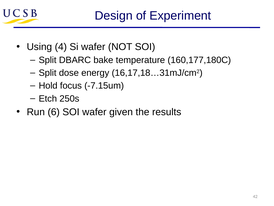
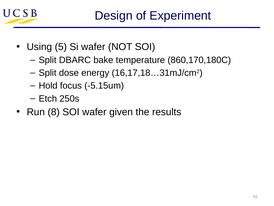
4: 4 -> 5 (61, 47)
160,177,180C: 160,177,180C -> 860,170,180C (199, 60)
-7.15um: -7.15um -> -5.15um (104, 86)
6: 6 -> 8 (54, 112)
